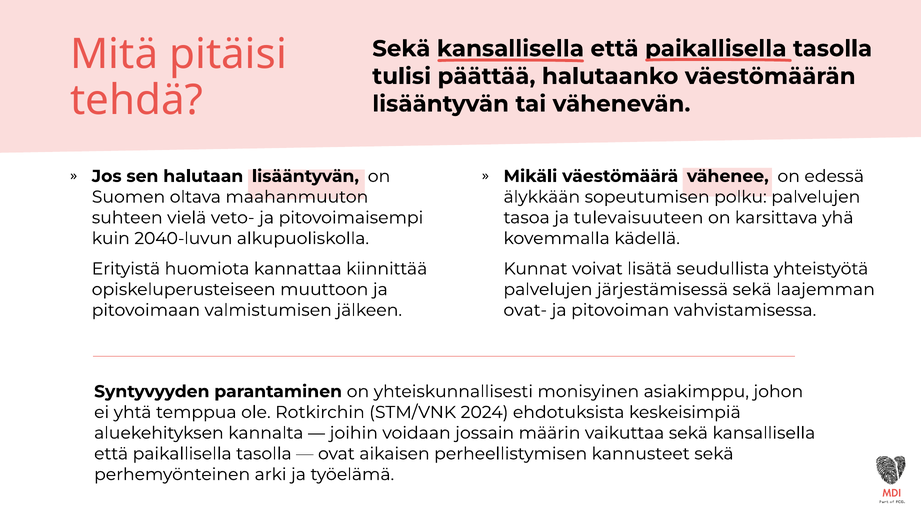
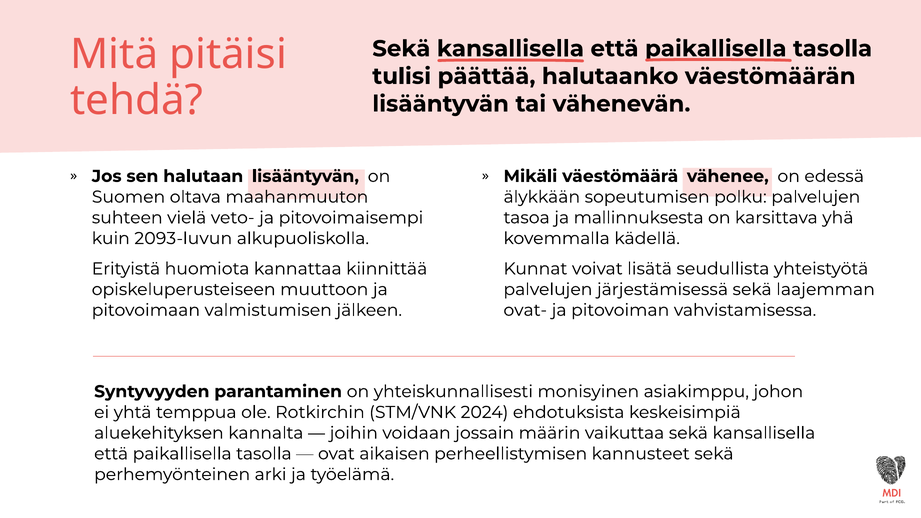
tulevaisuuteen: tulevaisuuteen -> mallinnuksesta (639, 218)
2040-luvun: 2040-luvun -> 2093-luvun (183, 238)
